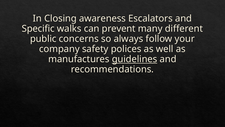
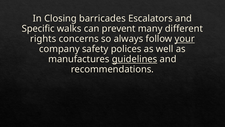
awareness: awareness -> barricades (102, 18)
public: public -> rights (43, 39)
your underline: none -> present (185, 39)
